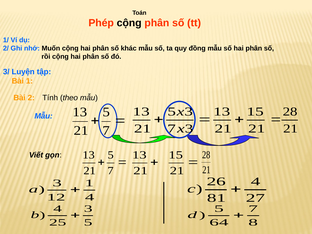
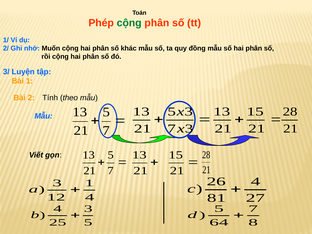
cộng colour: black -> green (129, 23)
